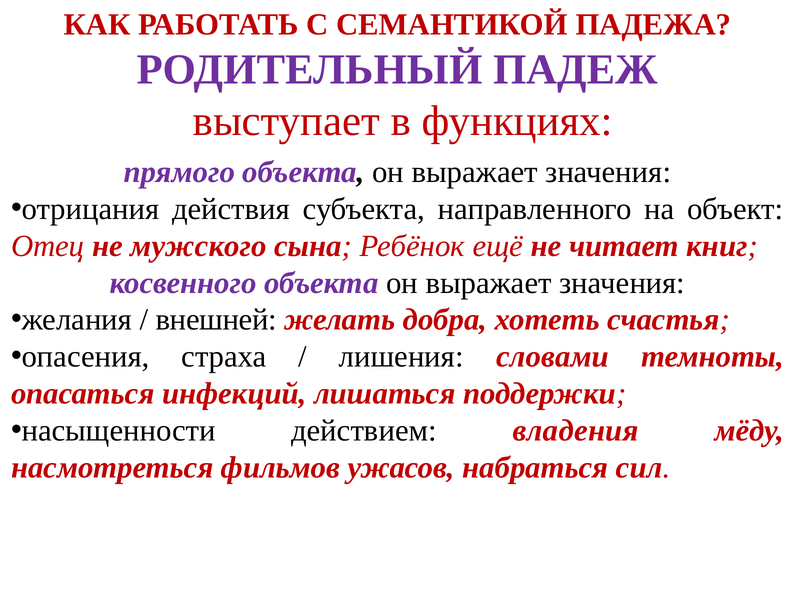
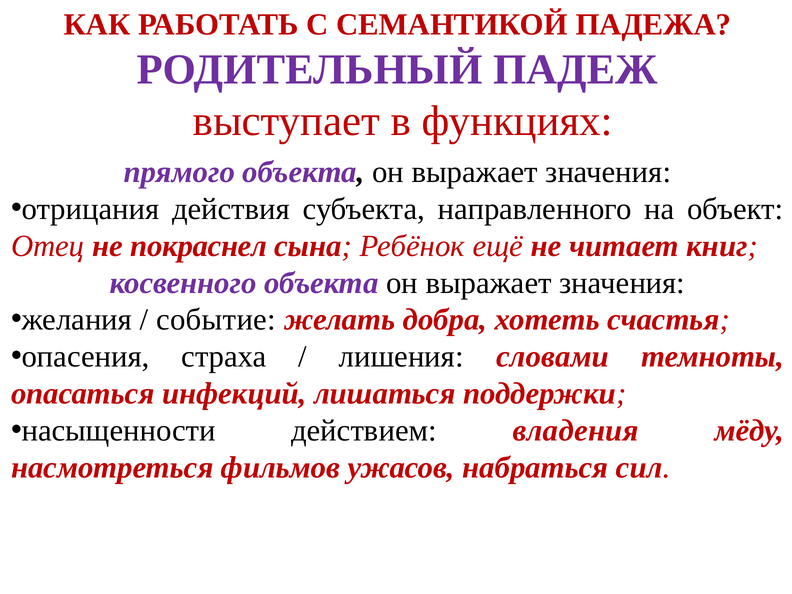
мужского: мужского -> покраснел (199, 246)
внешней: внешней -> событие (216, 320)
